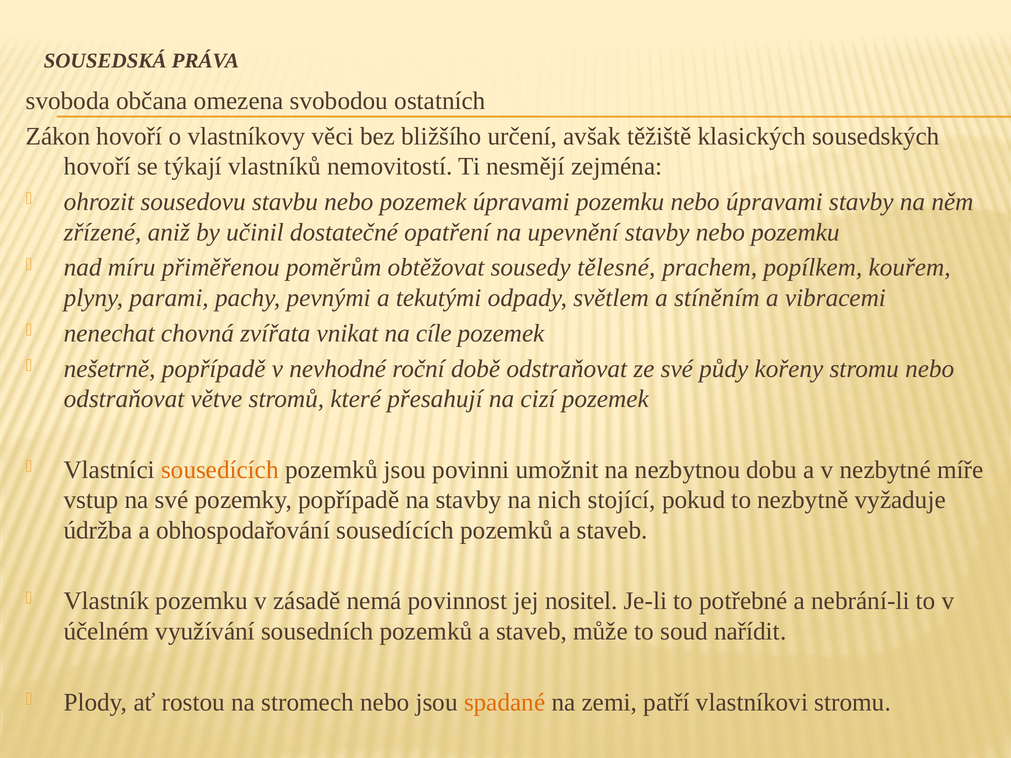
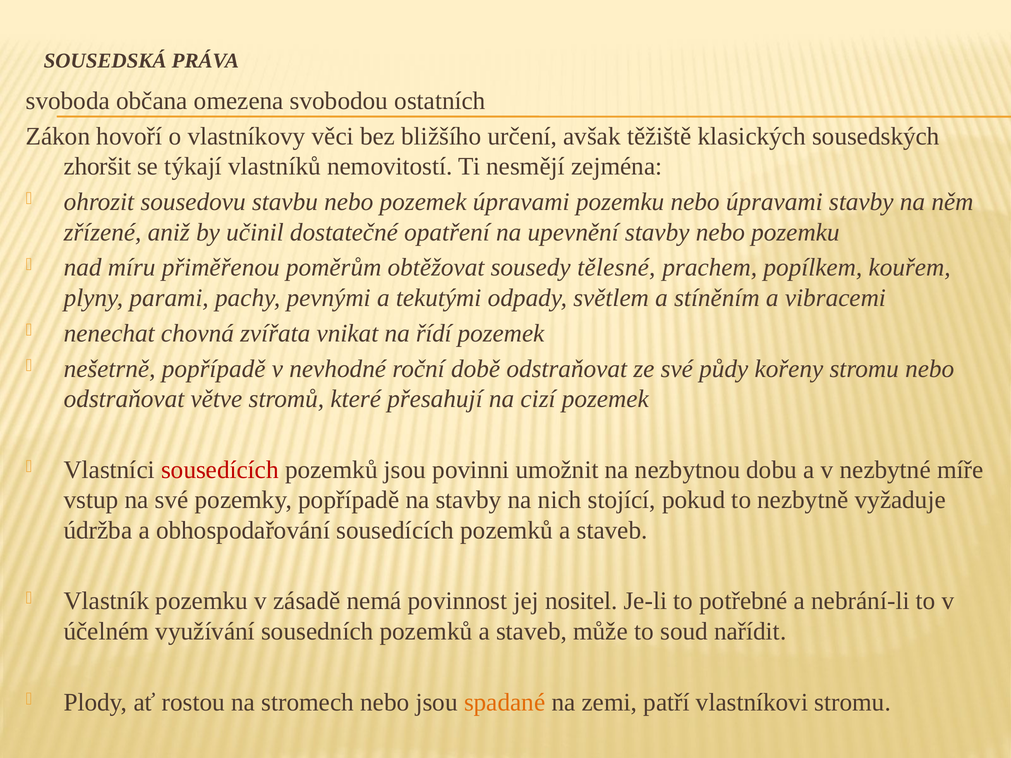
hovoří: hovoří -> zhoršit (97, 167)
cíle: cíle -> řídí (434, 333)
sousedících colour: orange -> red (220, 470)
